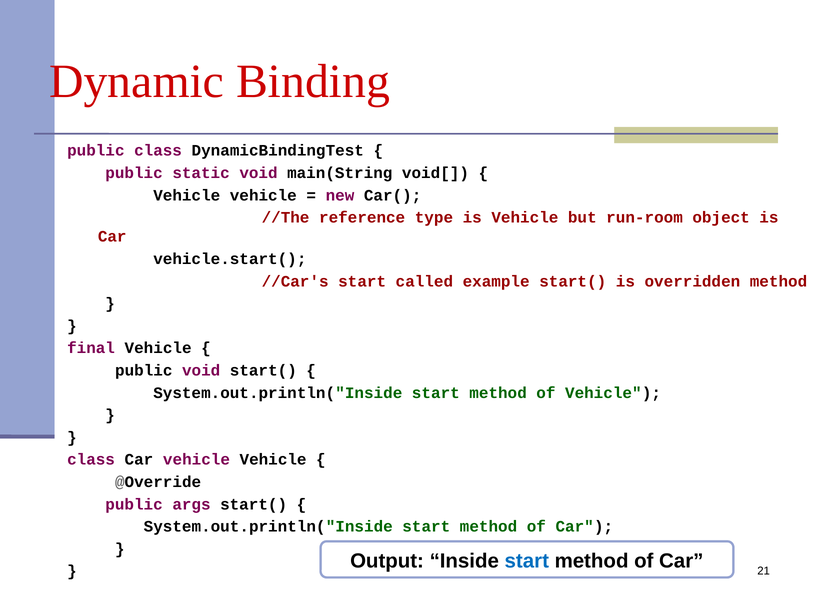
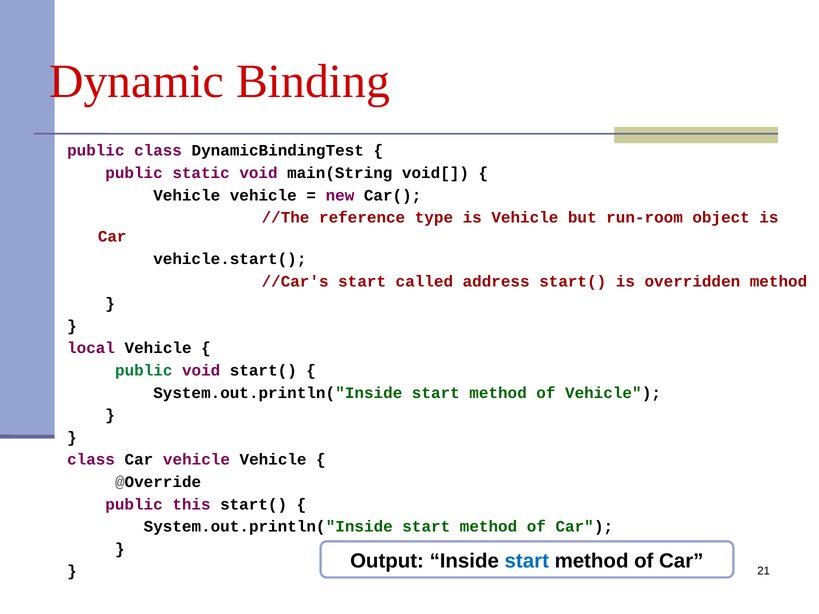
example: example -> address (496, 281)
final: final -> local (91, 348)
public colour: black -> green (144, 371)
args: args -> this (191, 505)
